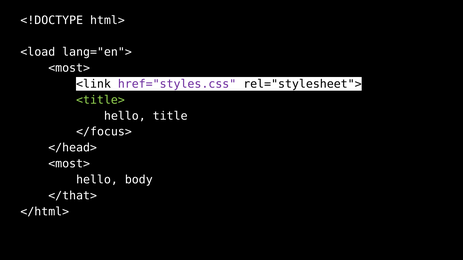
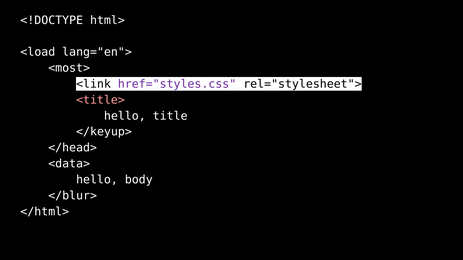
<title> colour: light green -> pink (100, 100)
</focus>: </focus> -> </keyup> (104, 132)
<most>: <most> -> <data> (69, 164)
</that>: </that> -> </blur> (73, 196)
